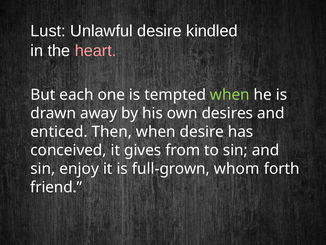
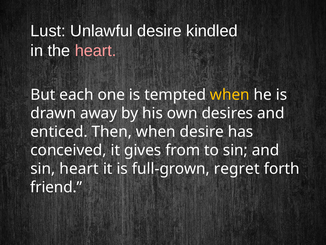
when colour: light green -> yellow (230, 95)
sin enjoy: enjoy -> heart (79, 169)
whom: whom -> regret (237, 169)
